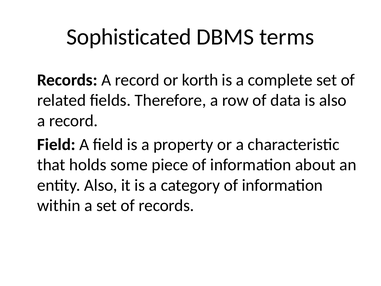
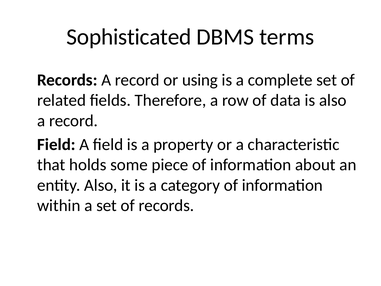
korth: korth -> using (200, 80)
